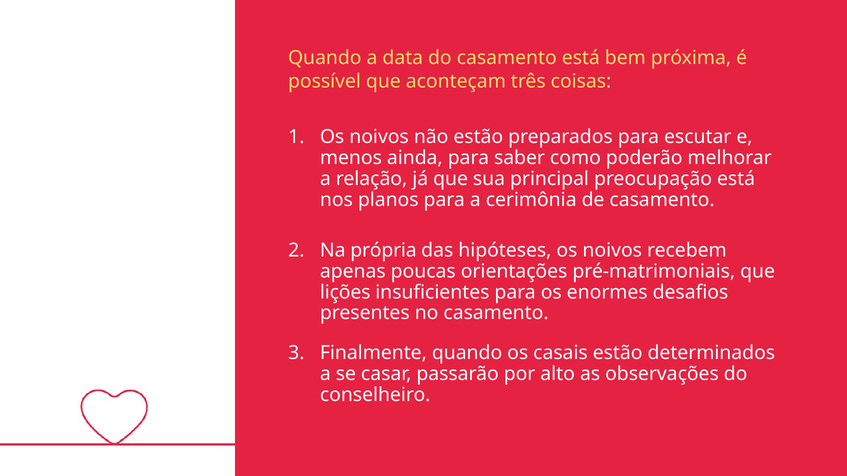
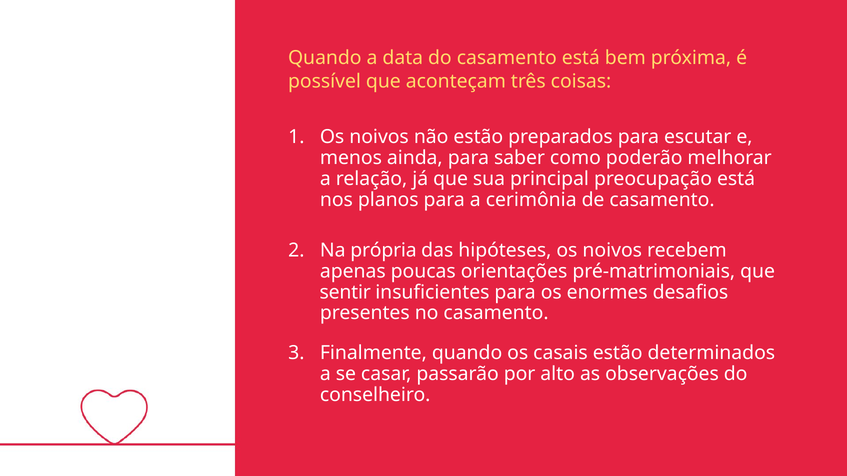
lições: lições -> sentir (345, 292)
